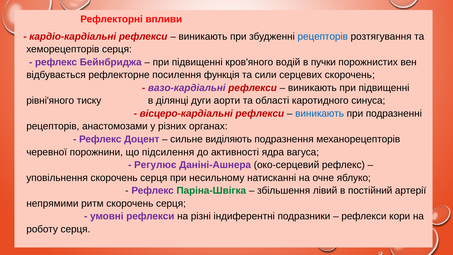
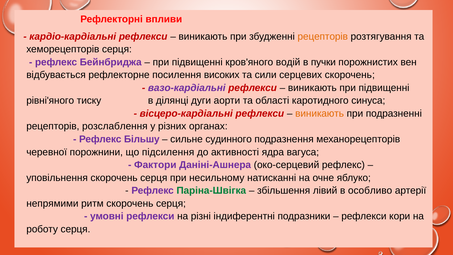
рецепторів colour: blue -> orange (323, 36)
функція: функція -> високих (222, 75)
виникають colour: blue -> orange (320, 113)
анастомозами: анастомозами -> розслаблення (115, 126)
Доцент: Доцент -> Більшу (142, 139)
виділяють: виділяють -> судинного (229, 139)
Регулює: Регулює -> Фактори (155, 165)
постійний: постійний -> особливо (370, 190)
